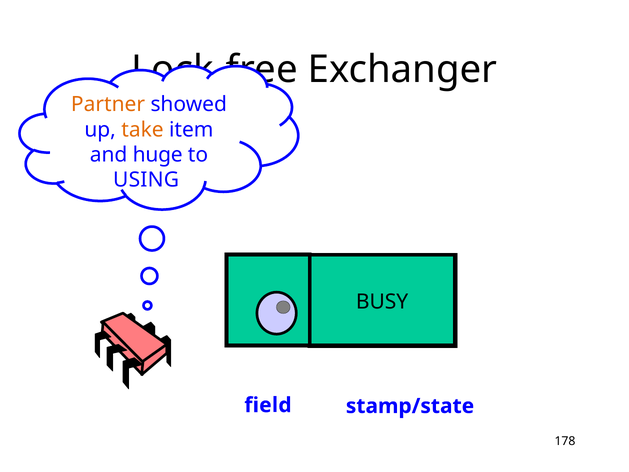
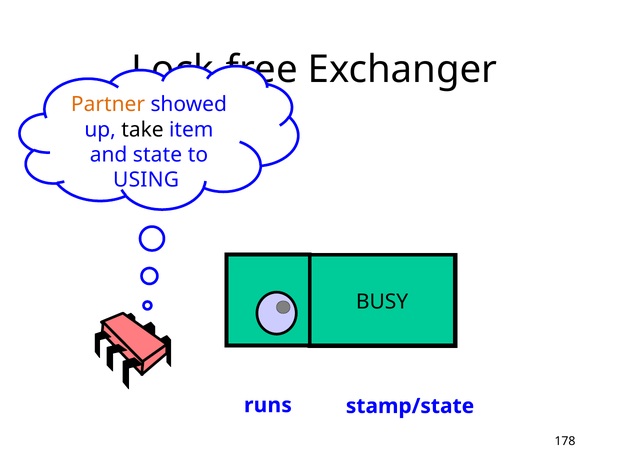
take colour: orange -> black (142, 130)
huge: huge -> state (158, 155)
field: field -> runs (268, 405)
